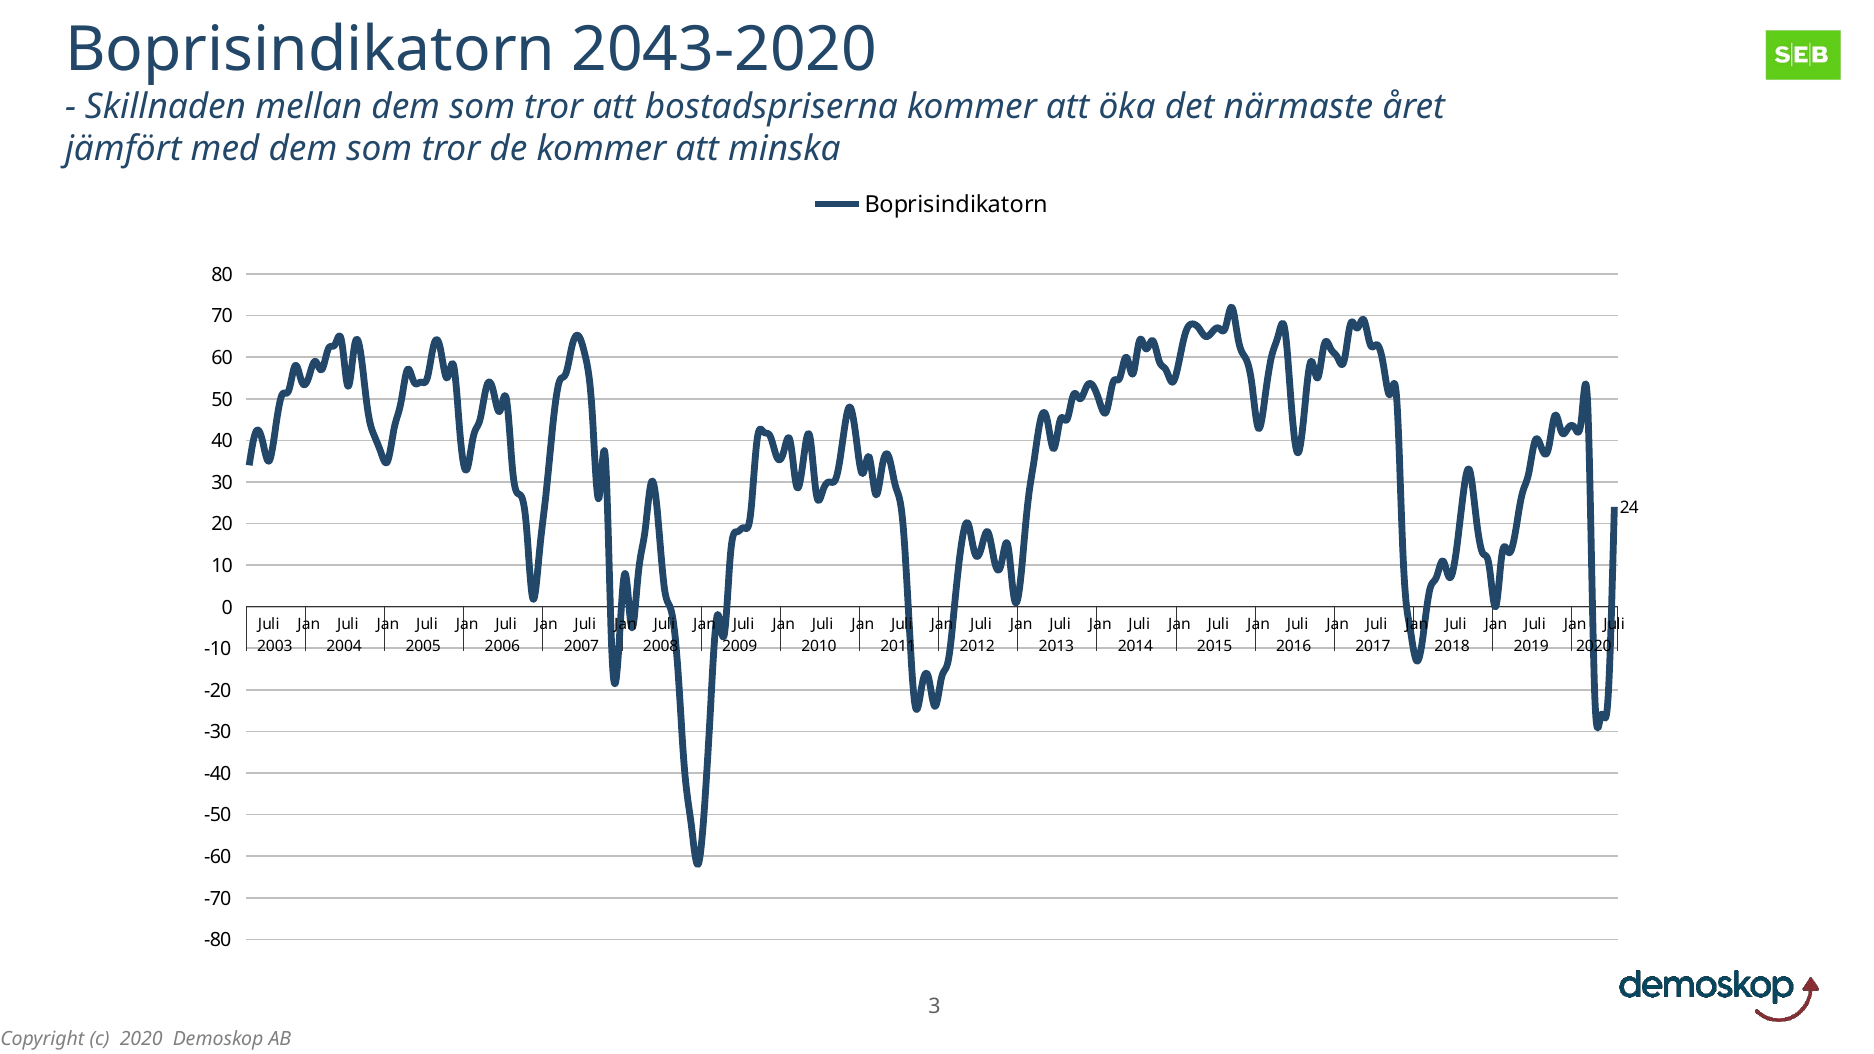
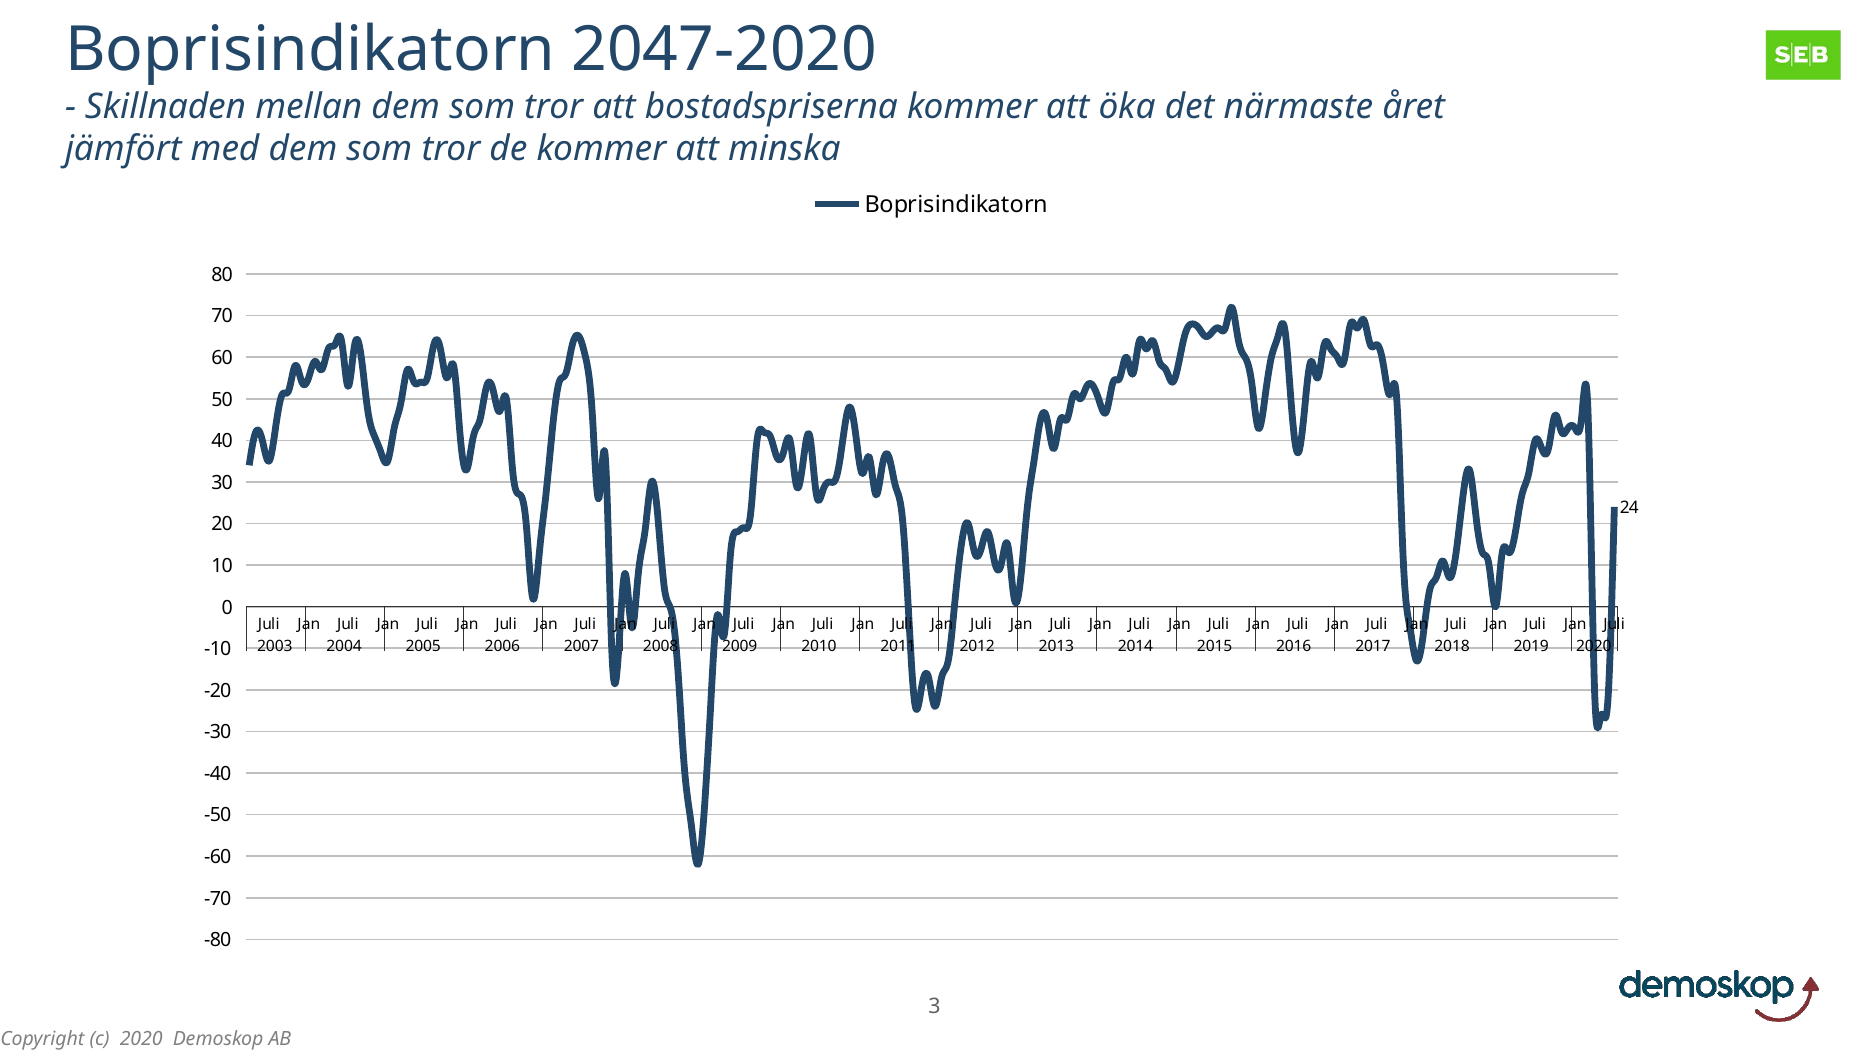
2043-2020: 2043-2020 -> 2047-2020 (724, 50)
